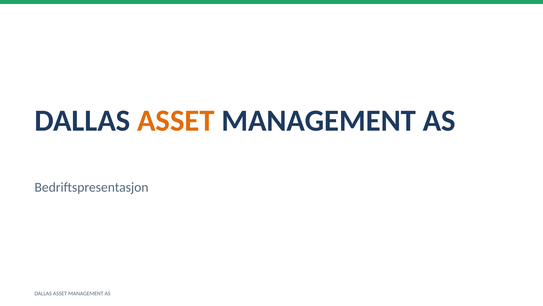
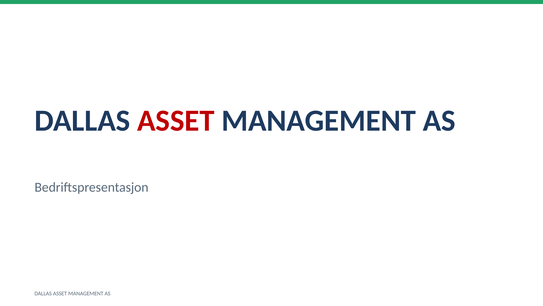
ASSET colour: orange -> red (176, 120)
